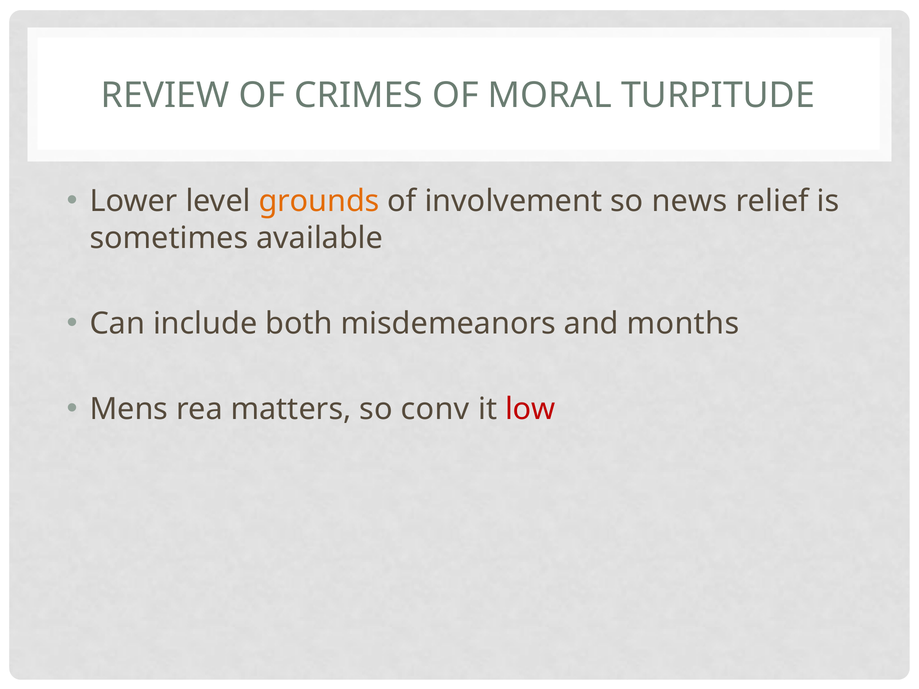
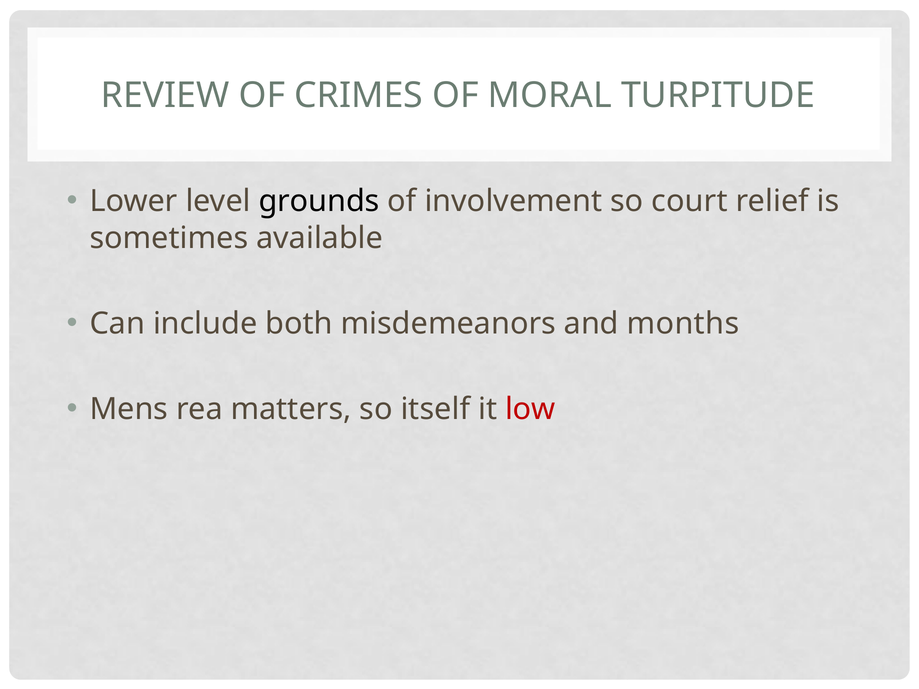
grounds colour: orange -> black (319, 201)
news: news -> court (690, 201)
conv: conv -> itself (435, 410)
